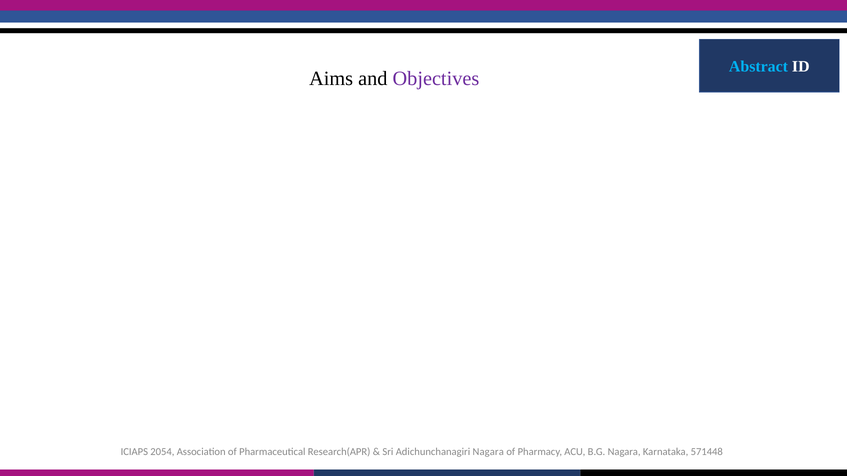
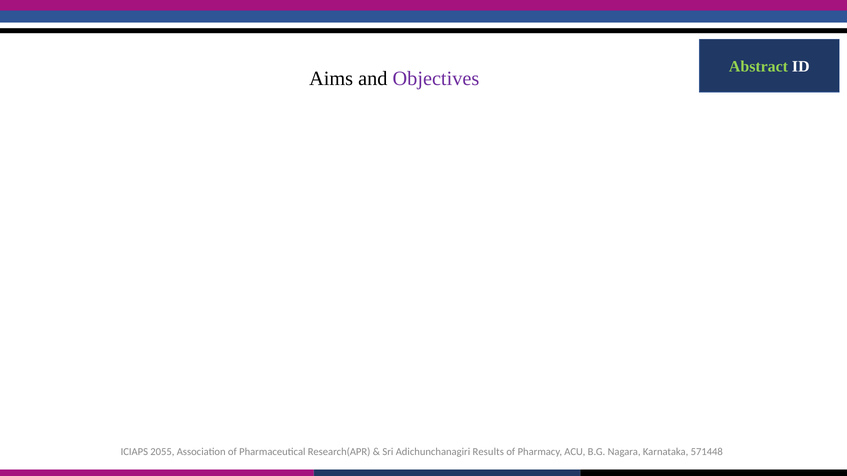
Abstract colour: light blue -> light green (758, 67)
2054: 2054 -> 2055 (162, 452)
Adichunchanagiri Nagara: Nagara -> Results (488, 452)
